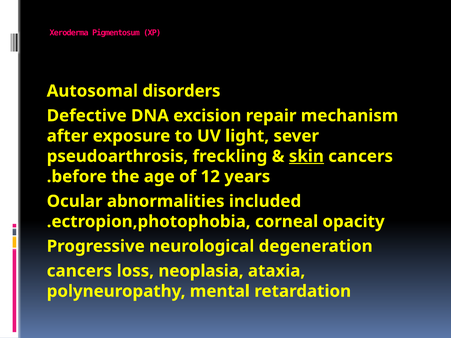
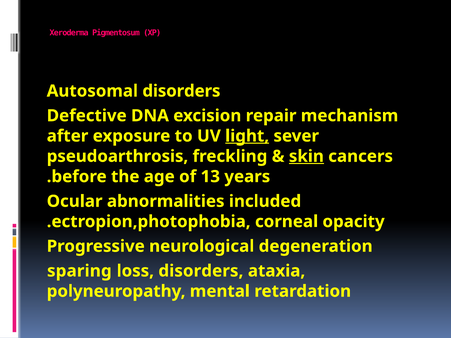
light underline: none -> present (247, 136)
12: 12 -> 13 (210, 177)
cancers: cancers -> sparing (79, 271)
loss neoplasia: neoplasia -> disorders (201, 271)
